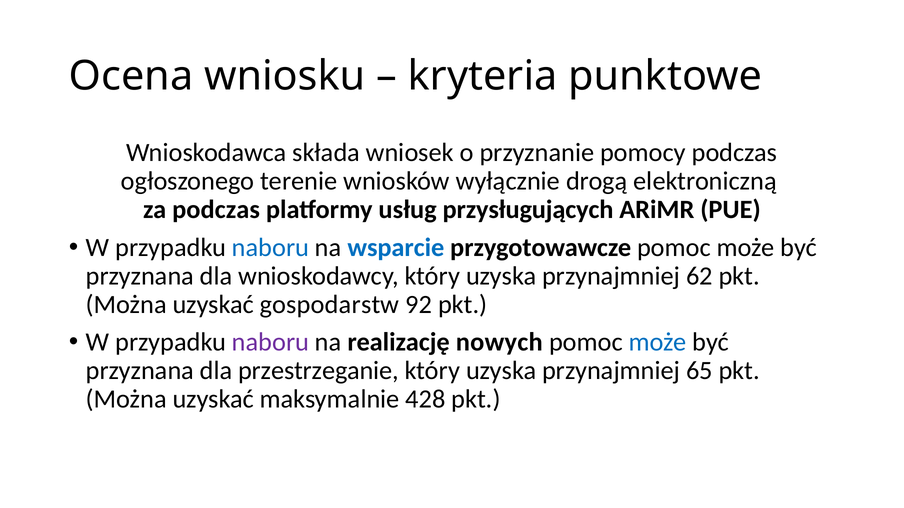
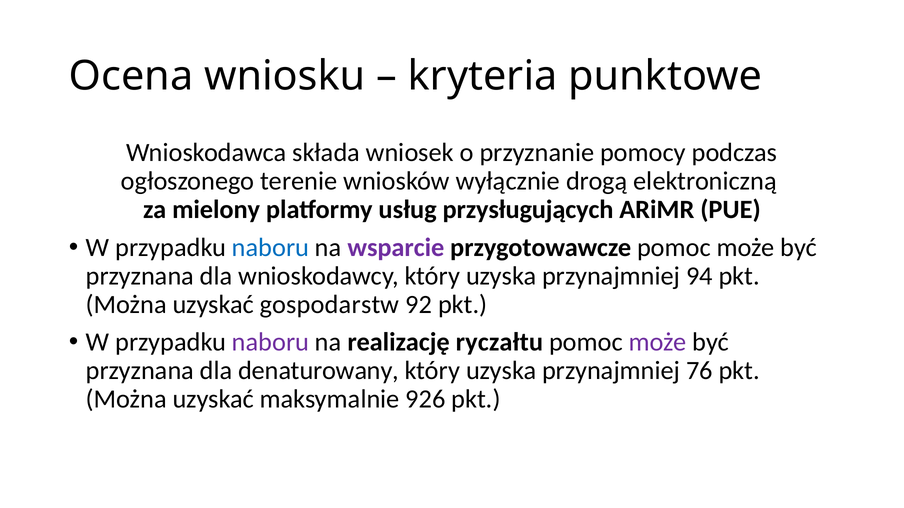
za podczas: podczas -> mielony (216, 210)
wsparcie colour: blue -> purple (396, 248)
62: 62 -> 94 (699, 276)
nowych: nowych -> ryczałtu (499, 343)
może colour: blue -> purple (658, 343)
przestrzeganie: przestrzeganie -> denaturowany (319, 371)
65: 65 -> 76 (699, 371)
428: 428 -> 926 (425, 400)
